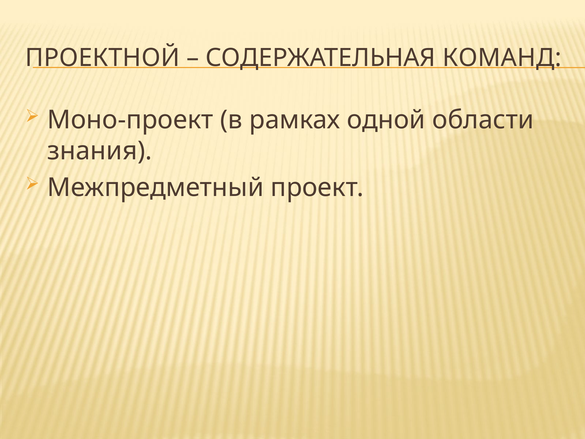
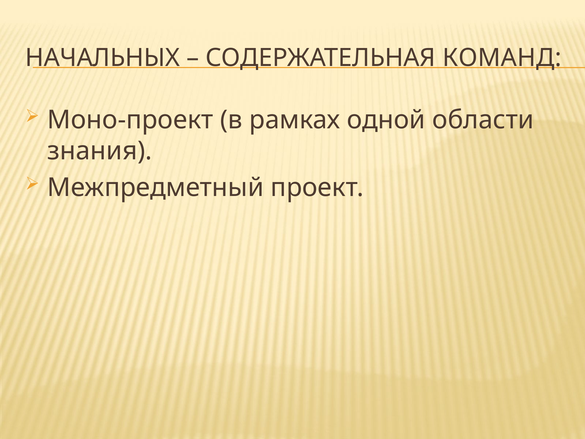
ПРОЕКТНОЙ: ПРОЕКТНОЙ -> НАЧАЛЬНЫХ (103, 58)
